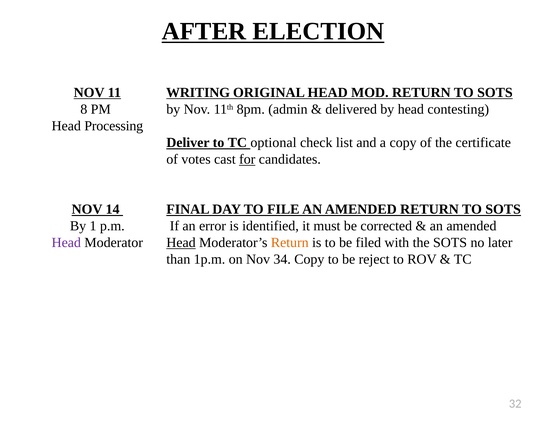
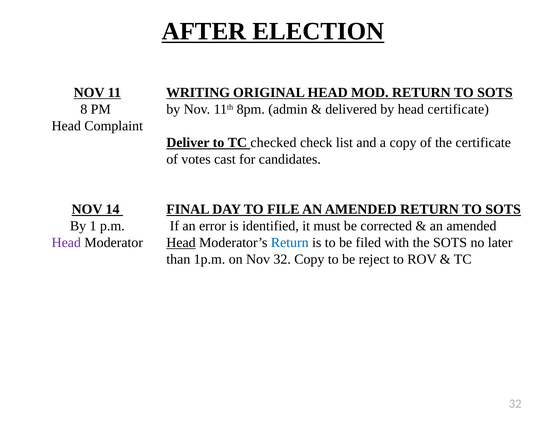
head contesting: contesting -> certificate (458, 109)
Processing: Processing -> Complaint (114, 126)
optional: optional -> checked (273, 142)
for underline: present -> none (247, 159)
Return colour: orange -> blue (290, 242)
Nov 34: 34 -> 32 (282, 259)
